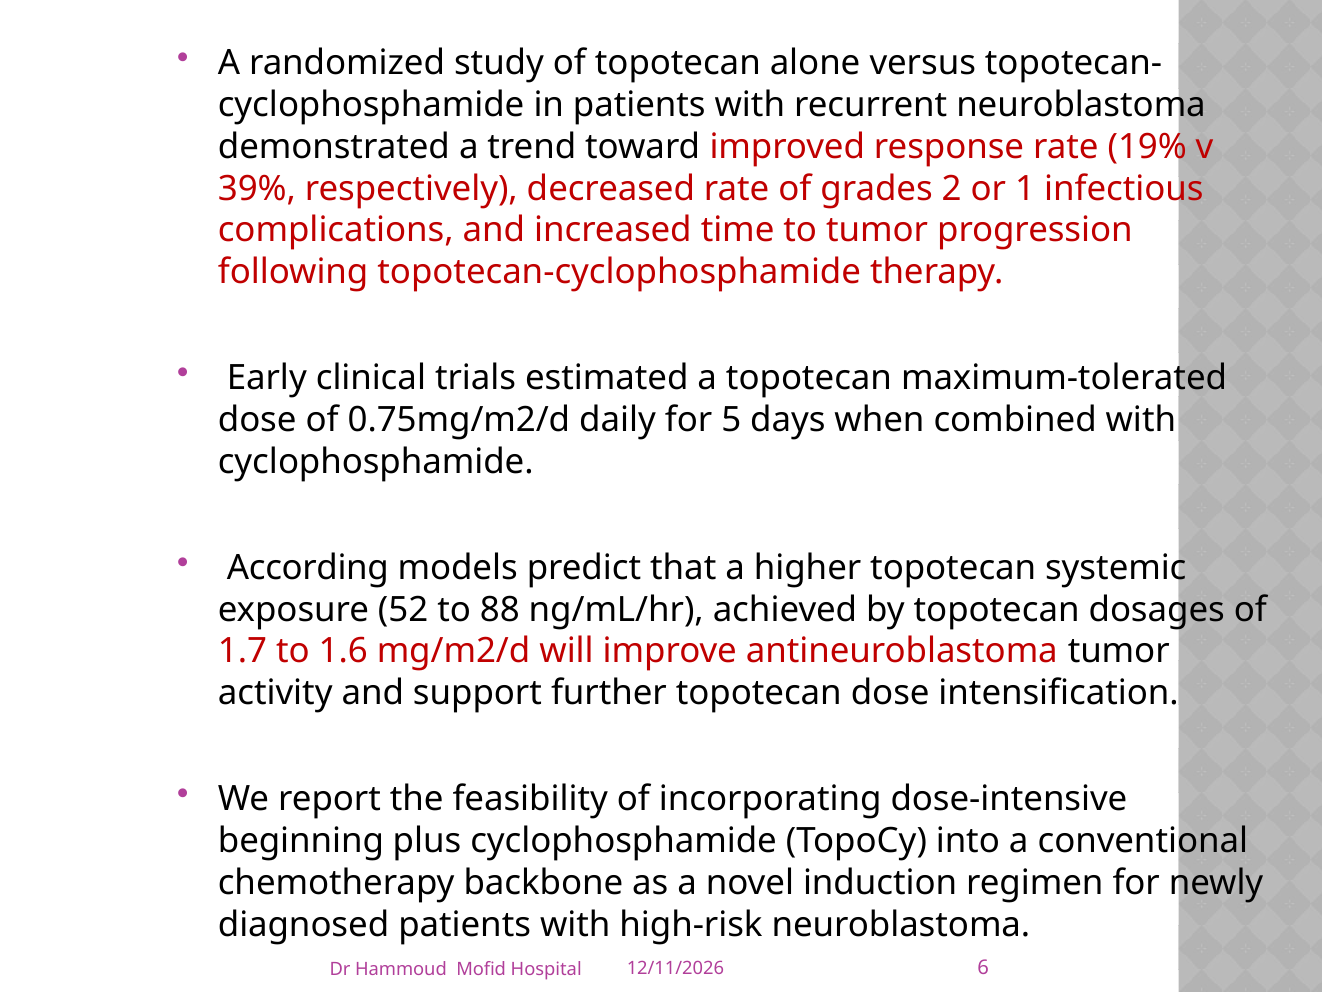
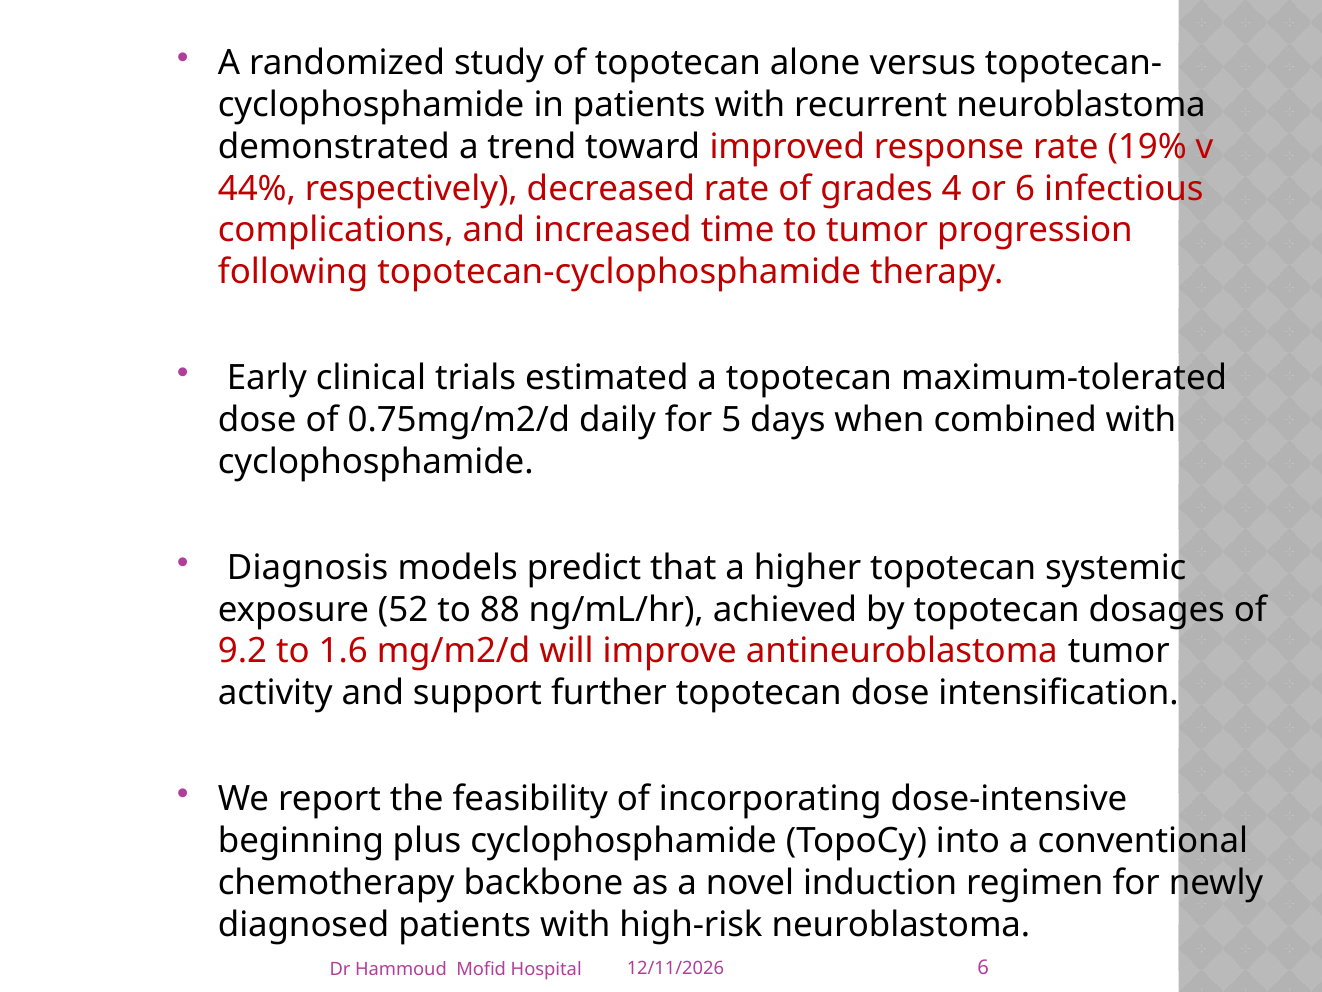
39%: 39% -> 44% (257, 188)
2: 2 -> 4 (952, 188)
or 1: 1 -> 6 (1025, 188)
According: According -> Diagnosis (308, 567)
1.7: 1.7 -> 9.2 (242, 651)
